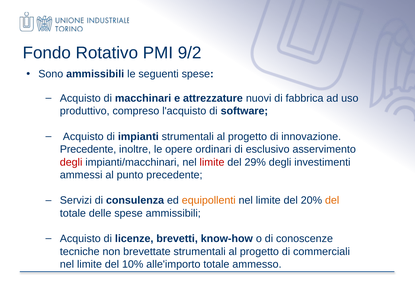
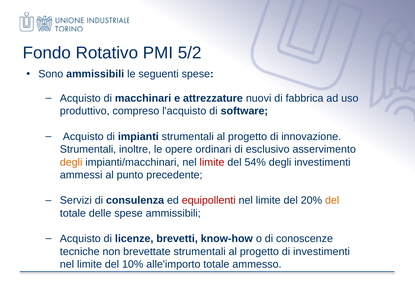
9/2: 9/2 -> 5/2 (190, 53)
Precedente: Precedente -> Strumentali (88, 150)
degli colour: red -> orange (71, 162)
29%: 29% -> 54% (255, 162)
equipollenti colour: orange -> red (209, 201)
di commerciali: commerciali -> investimenti (322, 252)
